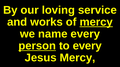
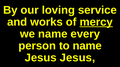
person underline: present -> none (37, 46)
to every: every -> name (87, 46)
Jesus Mercy: Mercy -> Jesus (77, 58)
